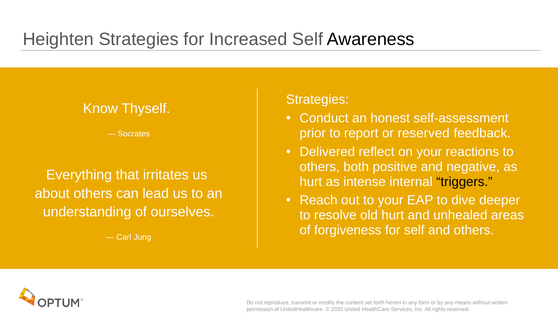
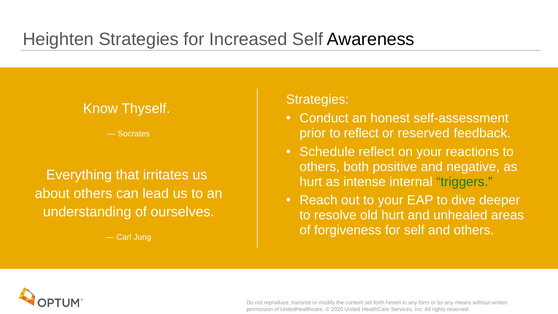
to report: report -> reflect (361, 133)
Delivered: Delivered -> Schedule (327, 152)
triggers colour: black -> green (464, 182)
